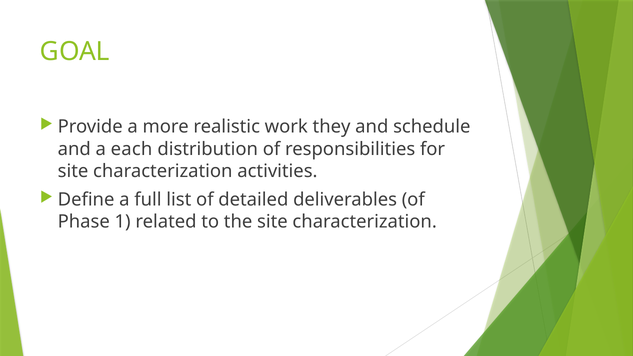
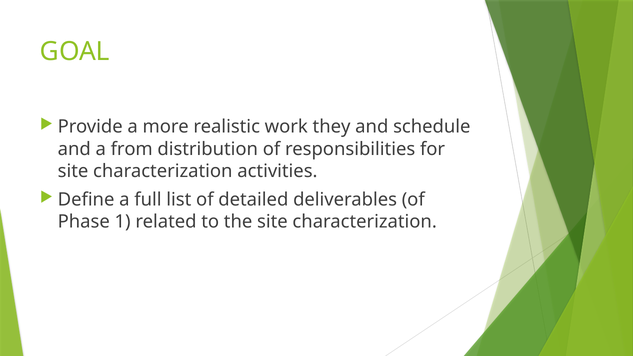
each: each -> from (132, 149)
